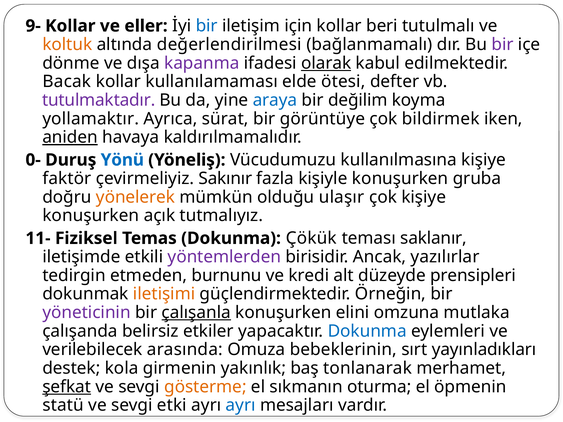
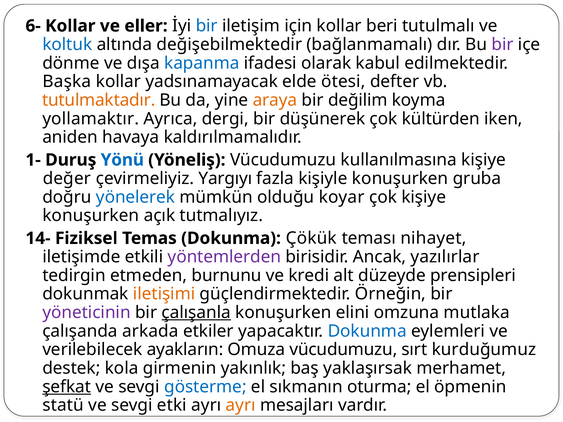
9-: 9- -> 6- (33, 26)
koltuk colour: orange -> blue (67, 44)
değerlendirilmesi: değerlendirilmesi -> değişebilmektedir (229, 44)
kapanma colour: purple -> blue (202, 63)
olarak underline: present -> none (326, 63)
Bacak: Bacak -> Başka (67, 82)
kullanılamaması: kullanılamaması -> yadsınamayacak (212, 82)
tutulmaktadır colour: purple -> orange (99, 100)
araya colour: blue -> orange (275, 100)
sürat: sürat -> dergi (225, 119)
görüntüye: görüntüye -> düşünerek (322, 119)
bildirmek: bildirmek -> kültürden (441, 119)
aniden underline: present -> none (70, 137)
0-: 0- -> 1- (33, 160)
faktör: faktör -> değer (67, 179)
Sakınır: Sakınır -> Yargıyı (225, 179)
yönelerek colour: orange -> blue (136, 197)
ulaşır: ulaşır -> koyar (342, 197)
11-: 11- -> 14- (38, 238)
saklanır: saklanır -> nihayet (433, 238)
belirsiz: belirsiz -> arkada (150, 331)
arasında: arasında -> ayakların (185, 350)
Omuza bebeklerinin: bebeklerinin -> vücudumuzu (343, 350)
yayınladıkları: yayınladıkları -> kurduğumuz (484, 350)
tonlanarak: tonlanarak -> yaklaşırsak (368, 368)
gösterme colour: orange -> blue (205, 387)
ayrı colour: blue -> orange (241, 406)
